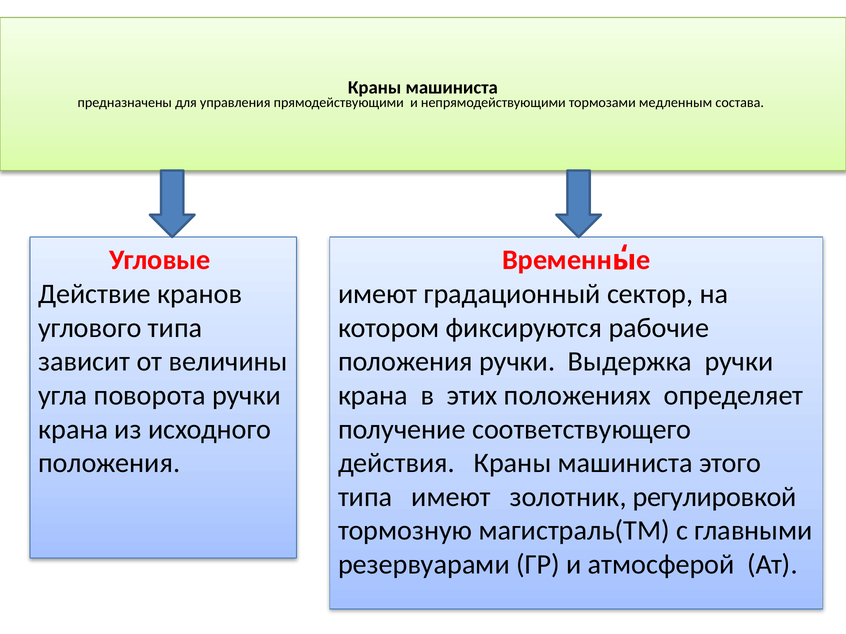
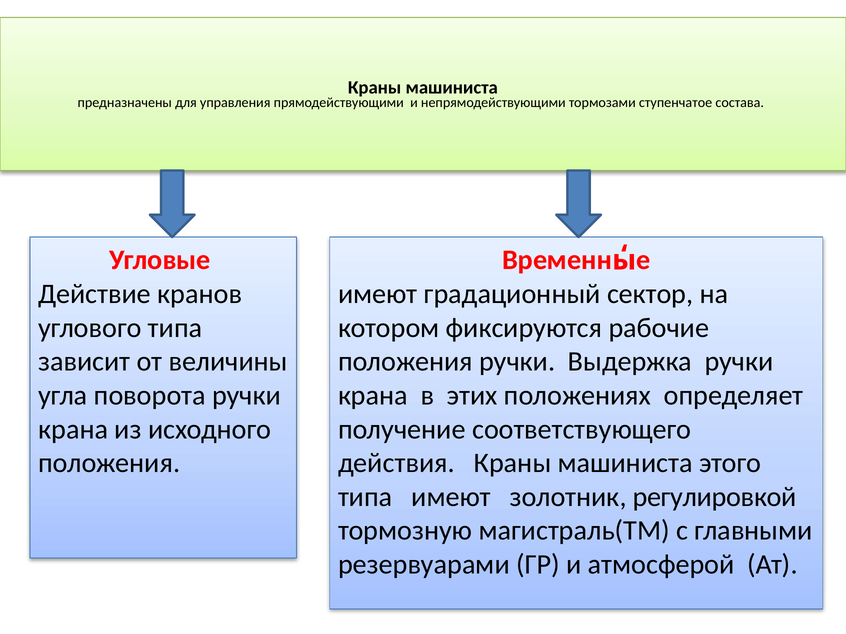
медленным: медленным -> ступенчатое (676, 103)
